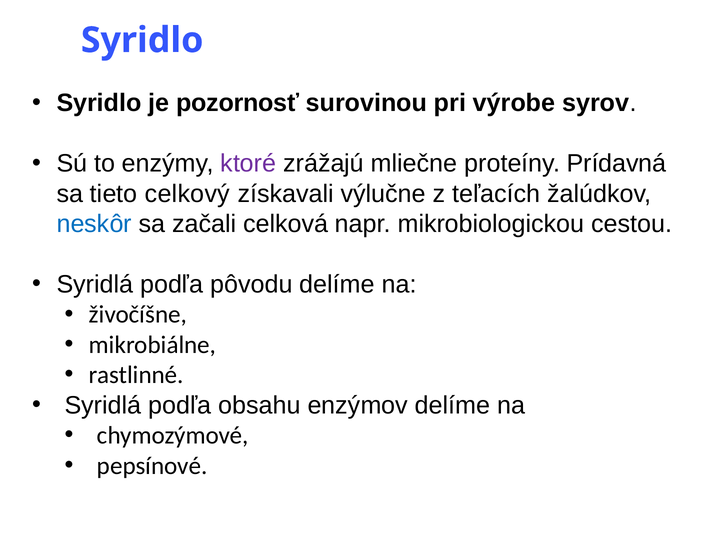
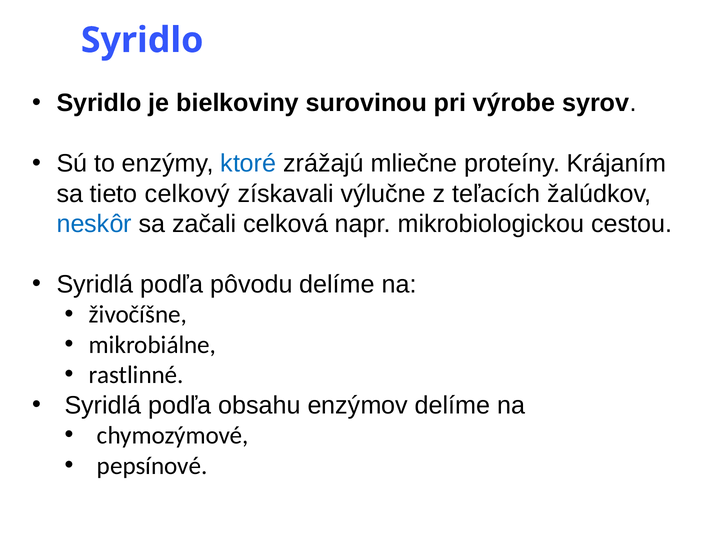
pozornosť: pozornosť -> bielkoviny (238, 103)
ktoré colour: purple -> blue (248, 163)
Prídavná: Prídavná -> Krájaním (617, 163)
